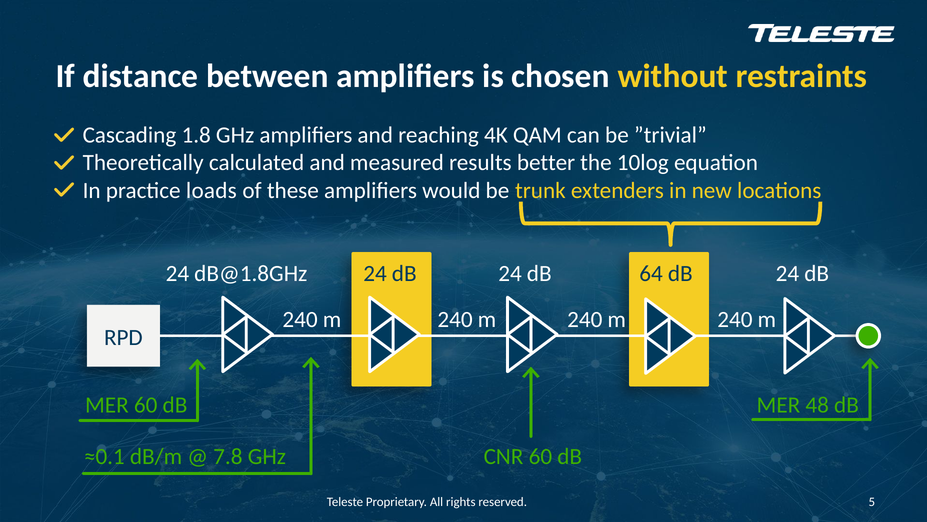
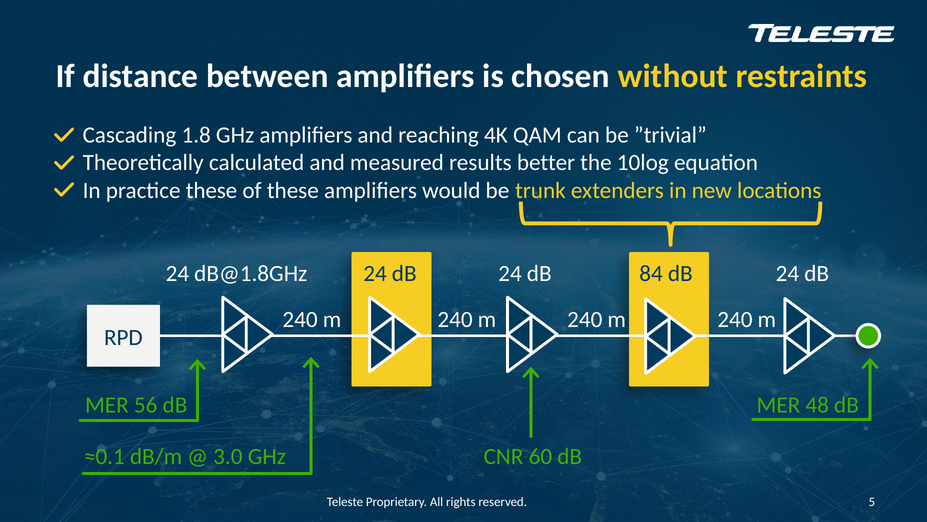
practice loads: loads -> these (212, 190)
64: 64 -> 84 (651, 273)
MER 60: 60 -> 56 (146, 405)
7.8: 7.8 -> 3.0 (228, 456)
